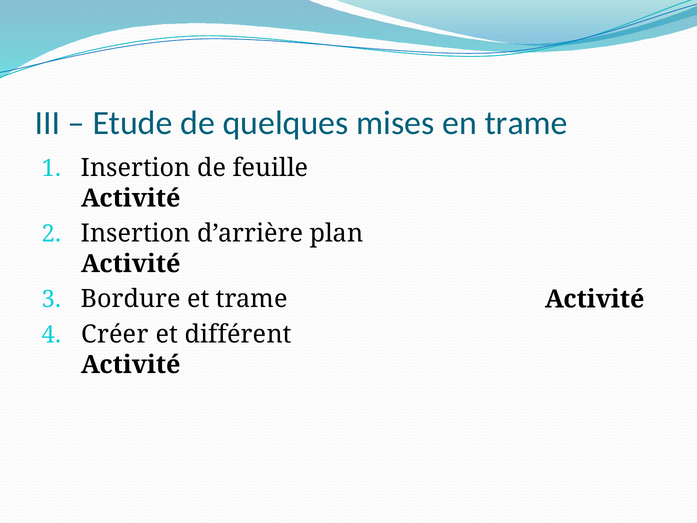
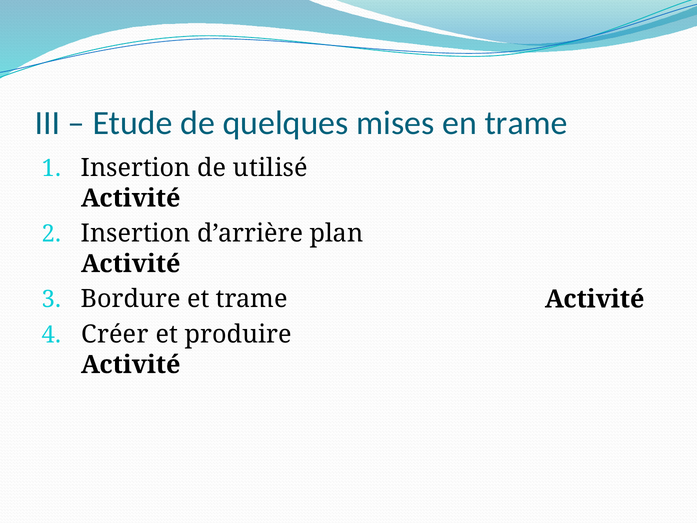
feuille: feuille -> utilisé (270, 168)
différent: différent -> produire (238, 334)
